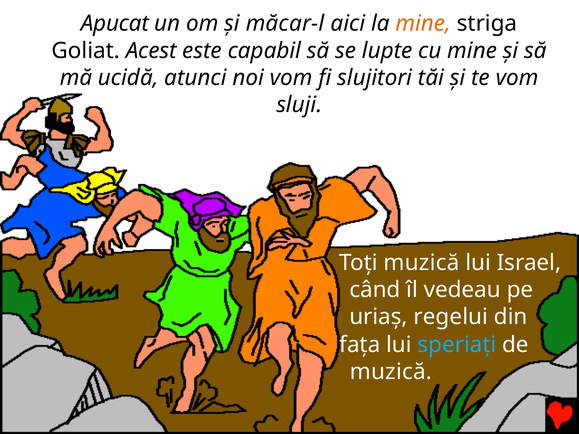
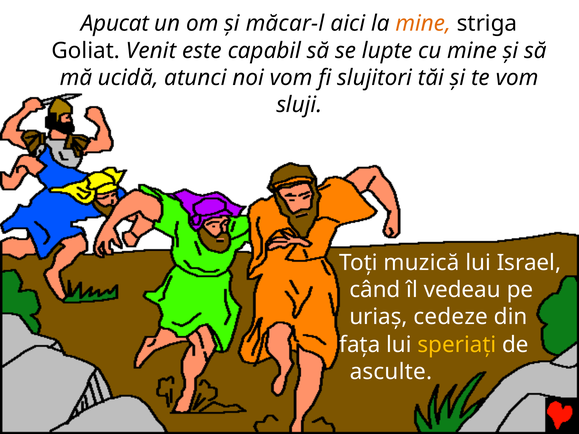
Acest: Acest -> Venit (151, 51)
regelui: regelui -> cedeze (451, 317)
speriați colour: light blue -> yellow (457, 345)
muzică: muzică -> asculte (391, 372)
